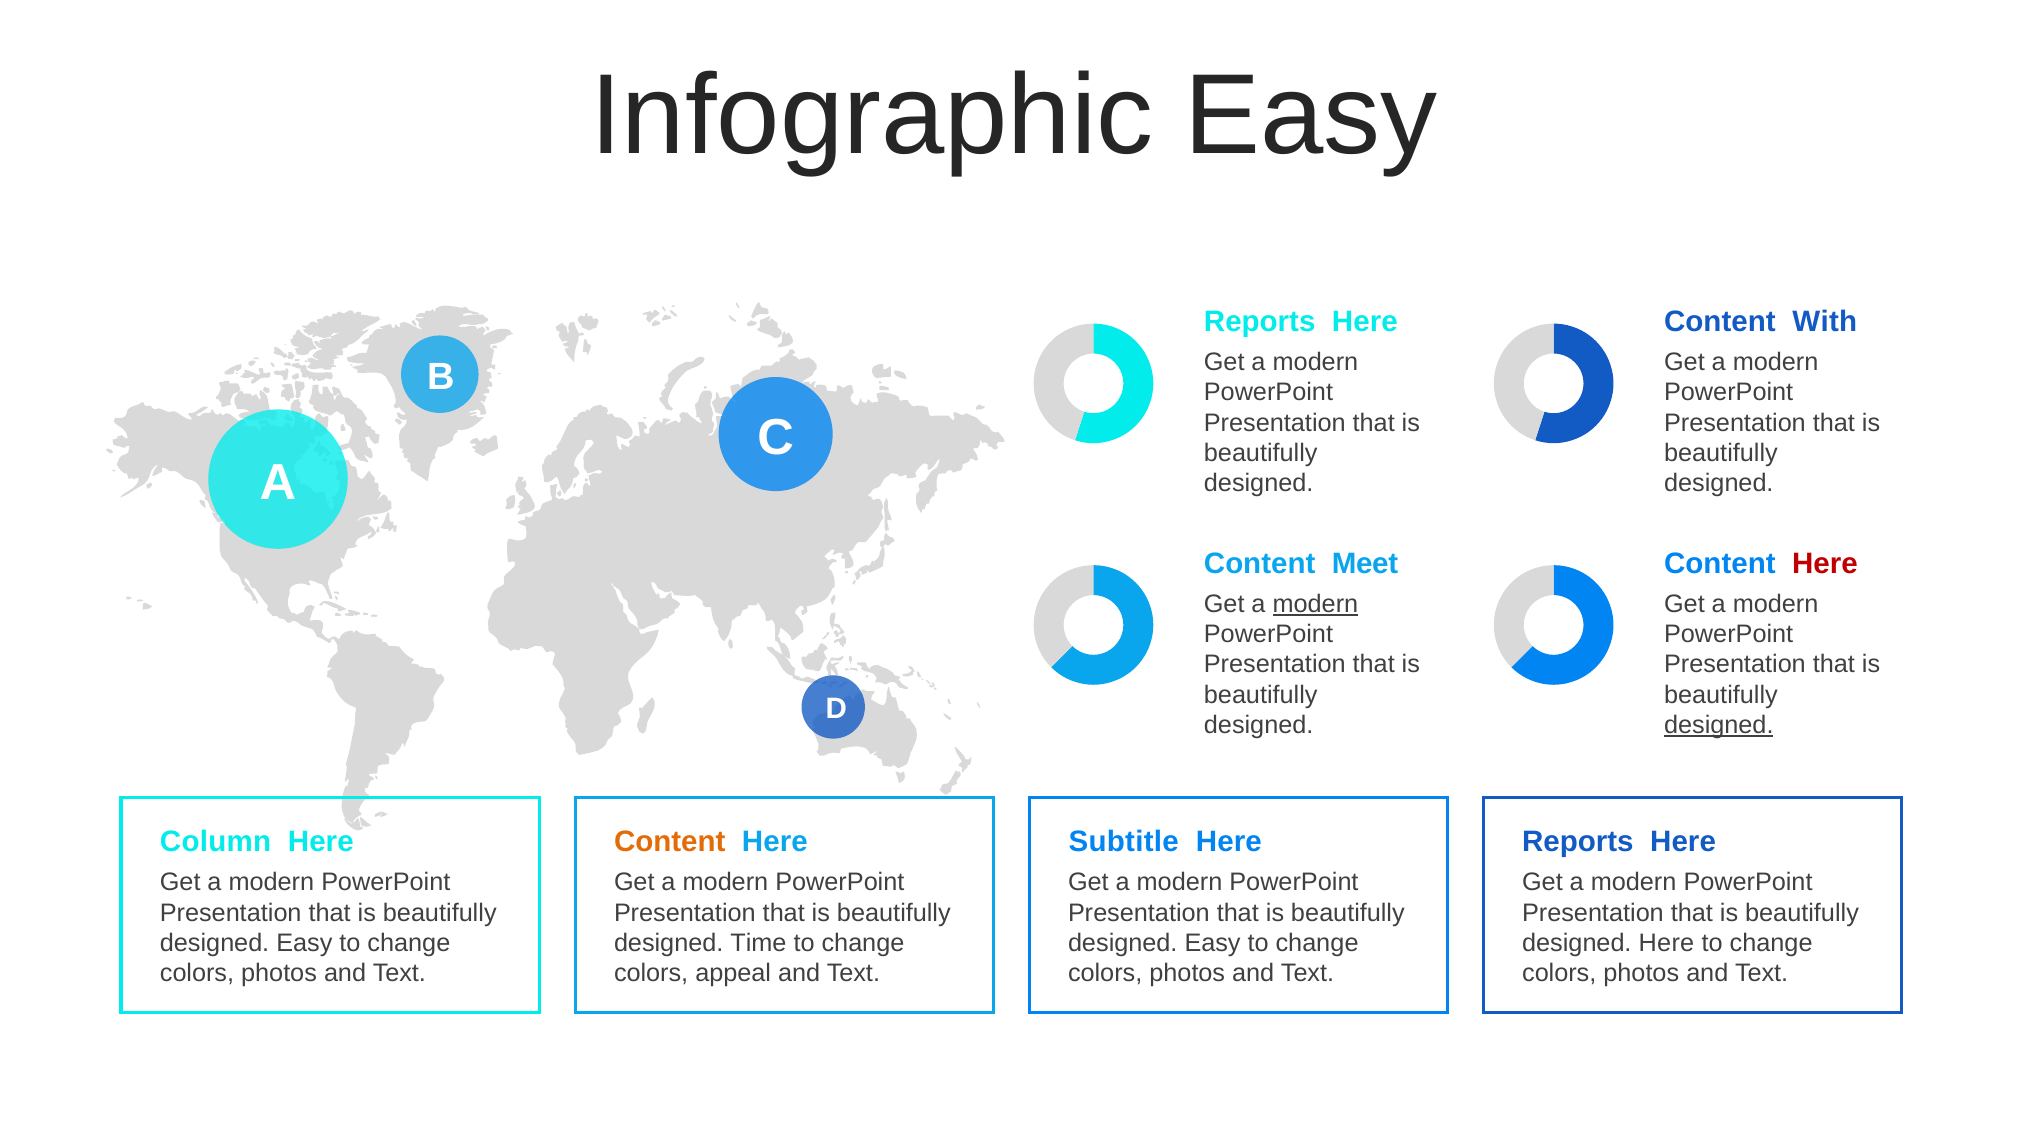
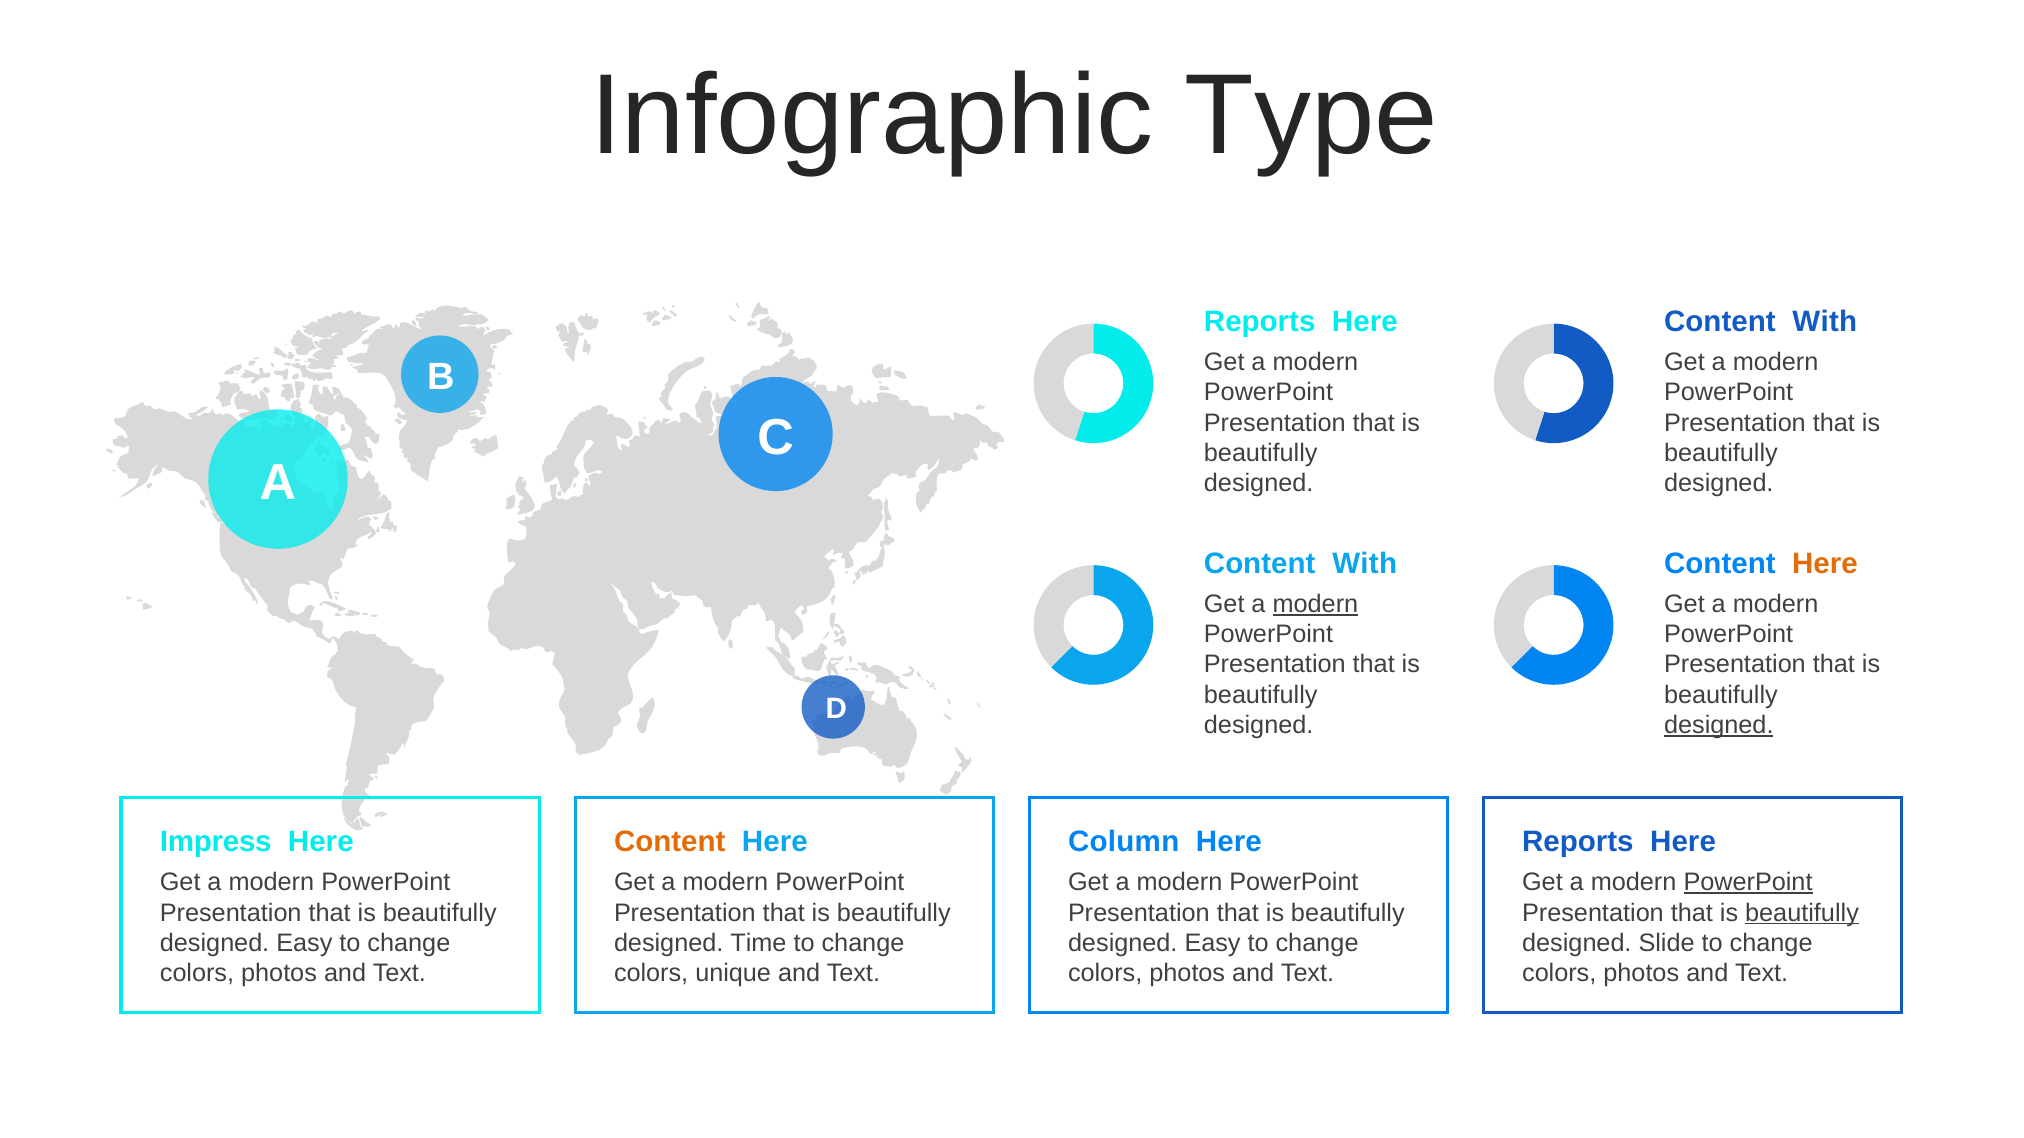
Infographic Easy: Easy -> Type (1311, 116)
Meet: Meet -> With (1365, 564)
Here colour: red -> orange (1825, 564)
Subtitle: Subtitle -> Column (1124, 842)
Column: Column -> Impress (216, 842)
PowerPoint underline: none -> present (1748, 883)
beautifully underline: none -> present (1802, 913)
designed Here: Here -> Slide (1667, 943)
appeal: appeal -> unique (733, 974)
